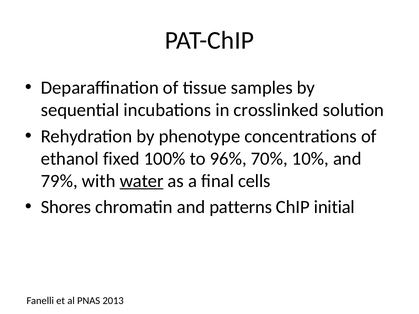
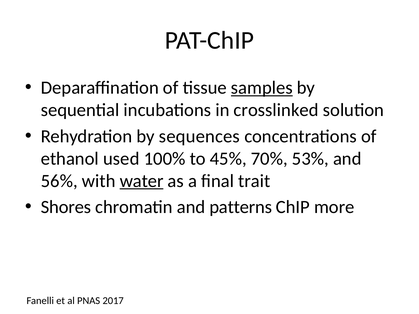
samples underline: none -> present (262, 88)
phenotype: phenotype -> sequences (199, 136)
fixed: fixed -> used (121, 159)
96%: 96% -> 45% (228, 159)
10%: 10% -> 53% (310, 159)
79%: 79% -> 56% (59, 181)
cells: cells -> trait (254, 181)
initial: initial -> more (334, 207)
2013: 2013 -> 2017 (113, 301)
